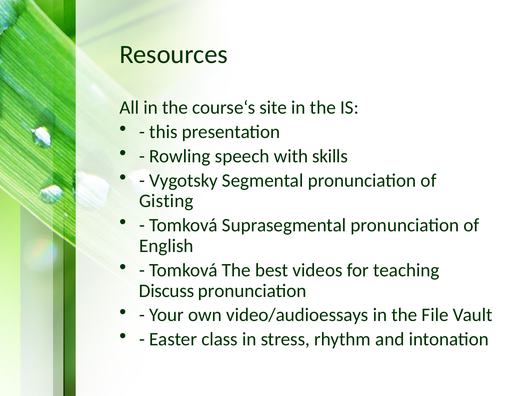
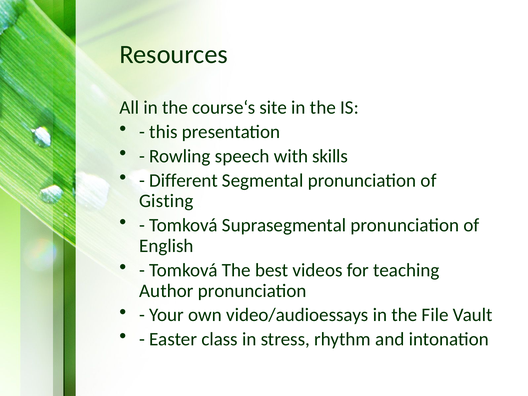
Vygotsky: Vygotsky -> Different (184, 180)
Discuss: Discuss -> Author (166, 291)
